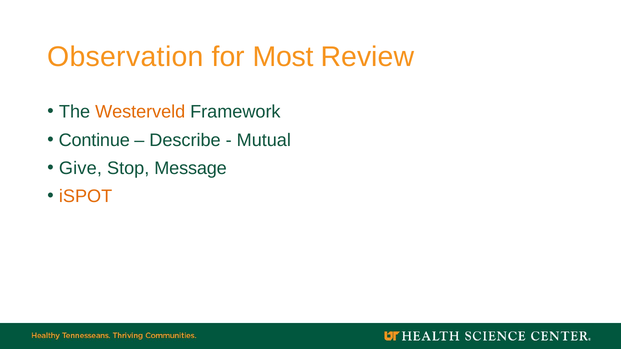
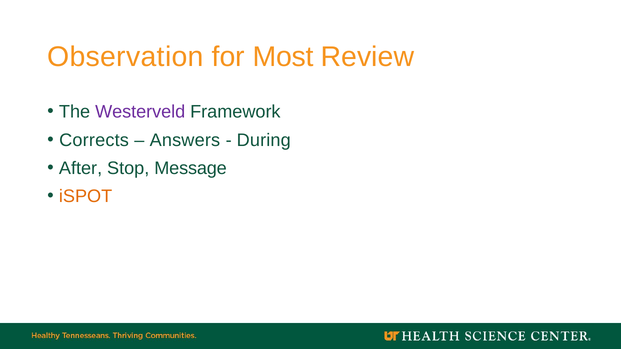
Westerveld colour: orange -> purple (140, 112)
Continue: Continue -> Corrects (94, 140)
Describe: Describe -> Answers (185, 140)
Mutual: Mutual -> During (264, 140)
Give: Give -> After (81, 168)
